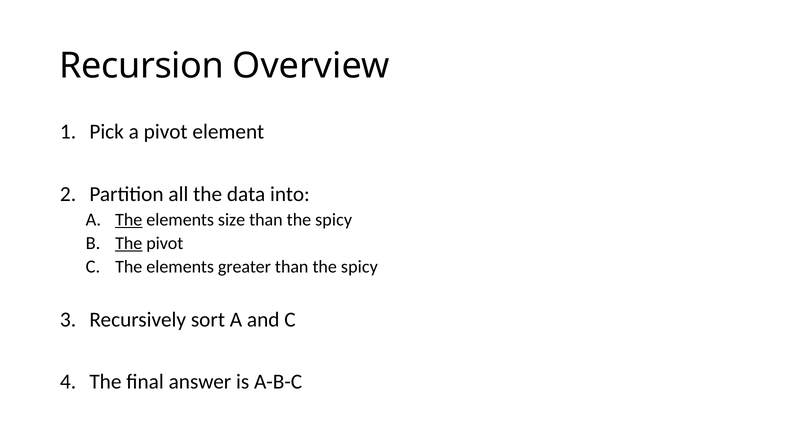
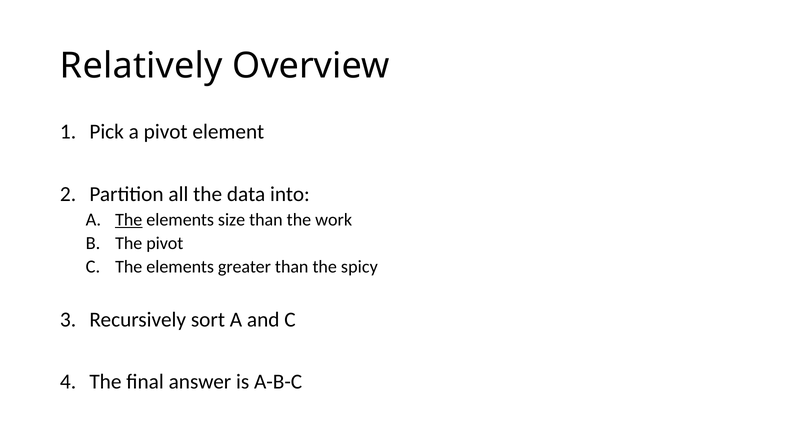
Recursion: Recursion -> Relatively (141, 66)
spicy: spicy -> work (334, 220)
The underline: present -> none (129, 243)
